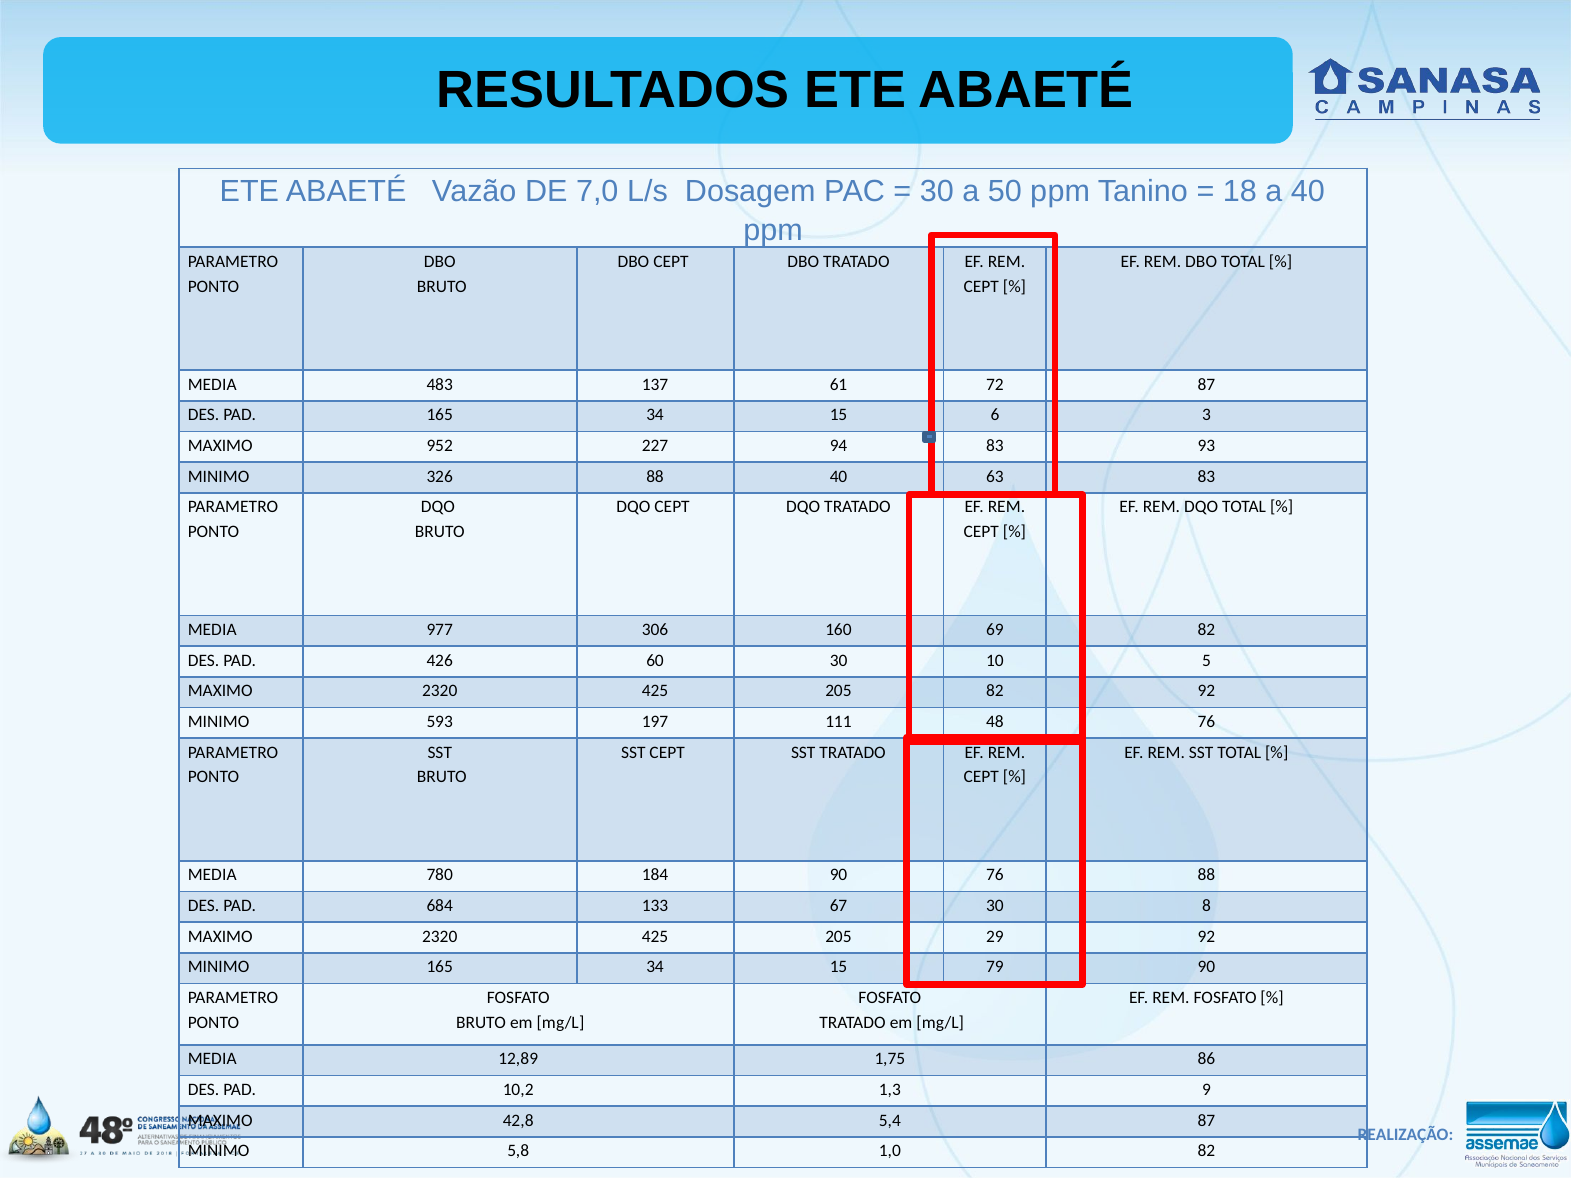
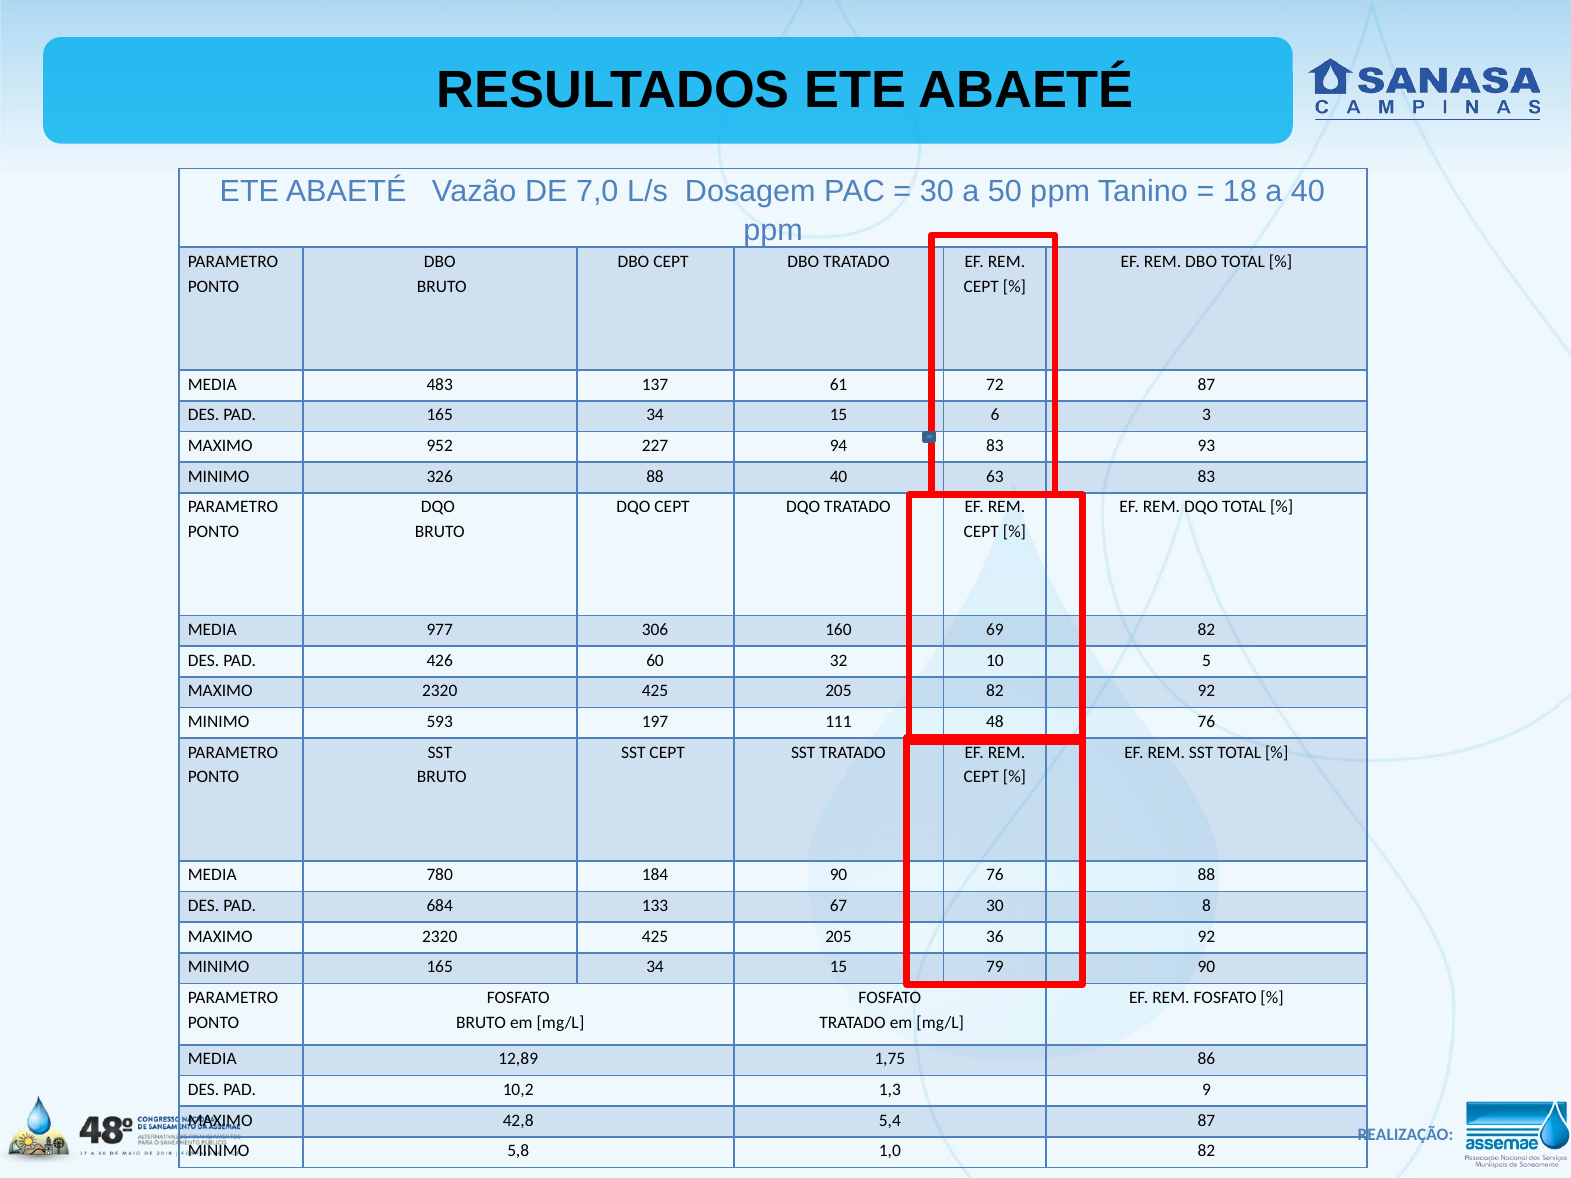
60 30: 30 -> 32 (839, 660)
29: 29 -> 36 (995, 937)
